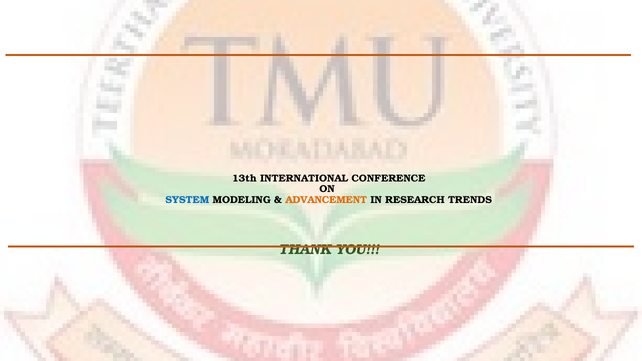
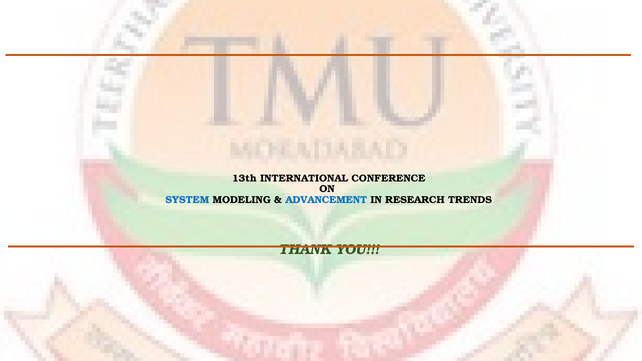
ADVANCEMENT colour: orange -> blue (326, 200)
